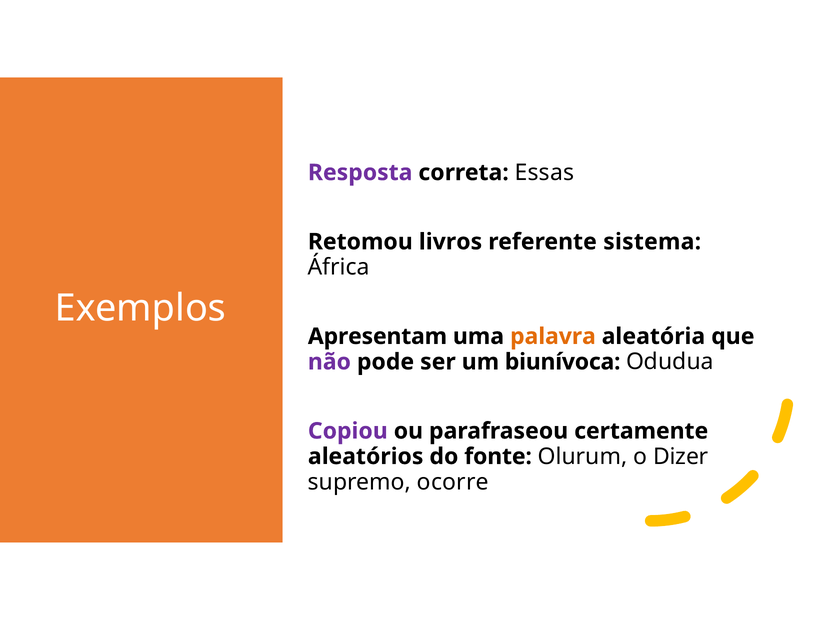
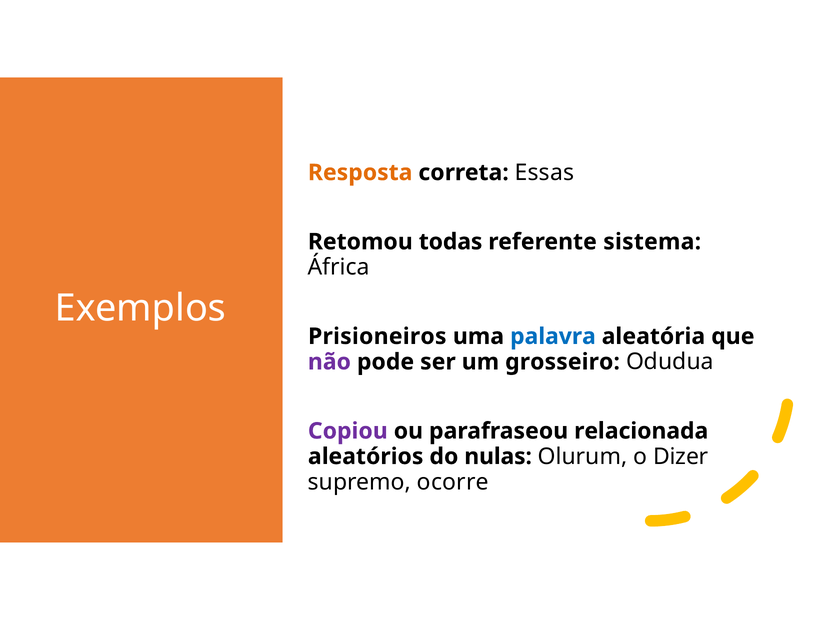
Resposta colour: purple -> orange (360, 173)
livros: livros -> todas (451, 242)
Apresentam: Apresentam -> Prisioneiros (377, 337)
palavra colour: orange -> blue (553, 337)
biunívoca: biunívoca -> grosseiro (563, 362)
certamente: certamente -> relacionada (641, 431)
fonte: fonte -> nulas (498, 457)
